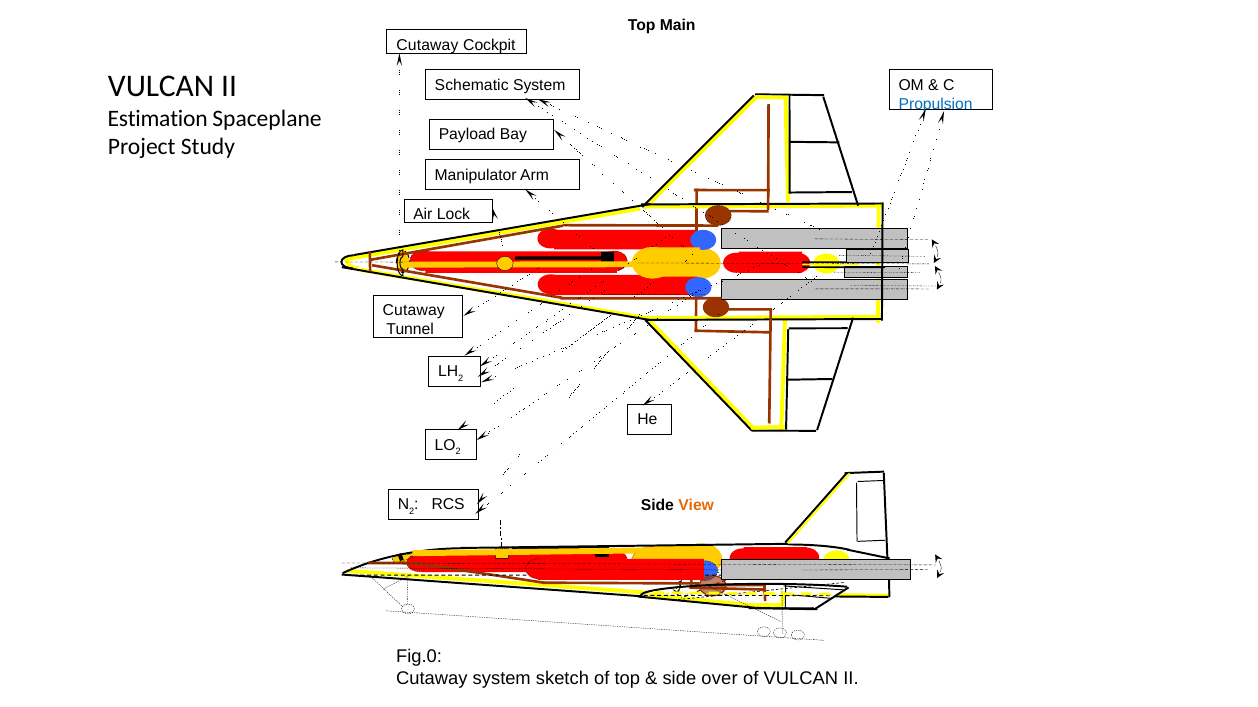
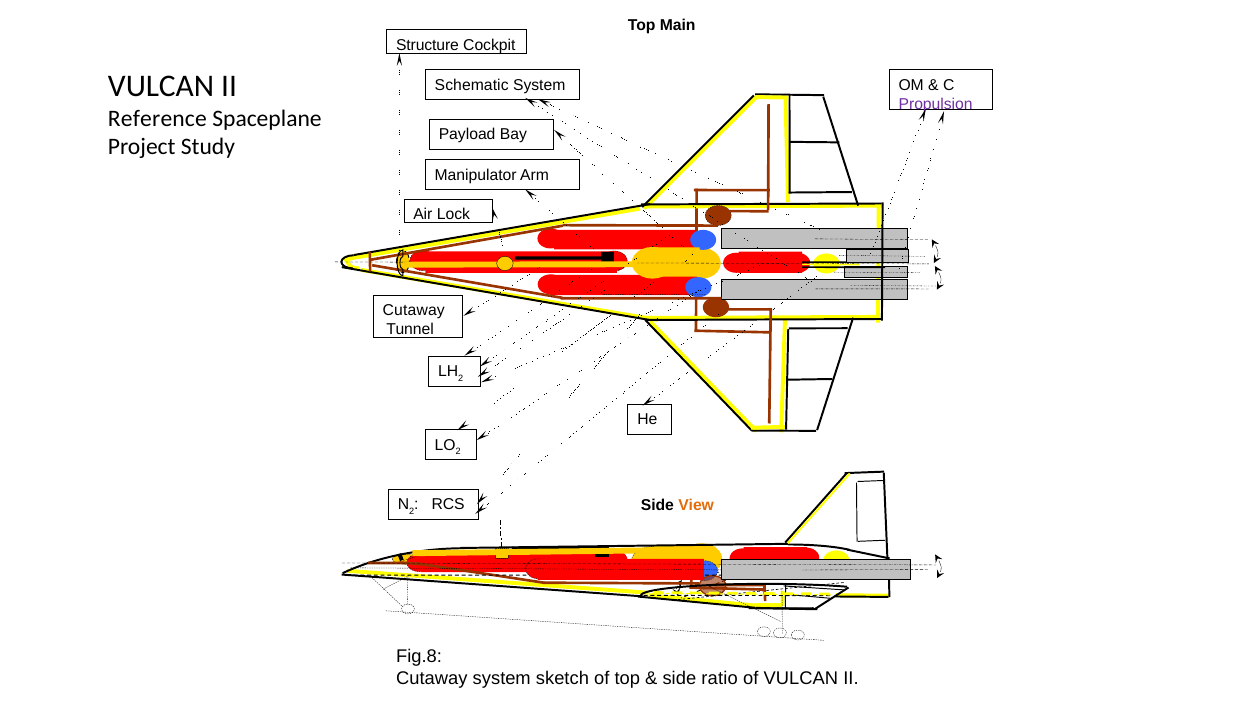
Cutaway: Cutaway -> Structure (428, 45)
Propulsion colour: blue -> purple (936, 104)
Estimation: Estimation -> Reference (157, 119)
Fig.0: Fig.0 -> Fig.8 (419, 657)
over: over -> ratio (720, 679)
